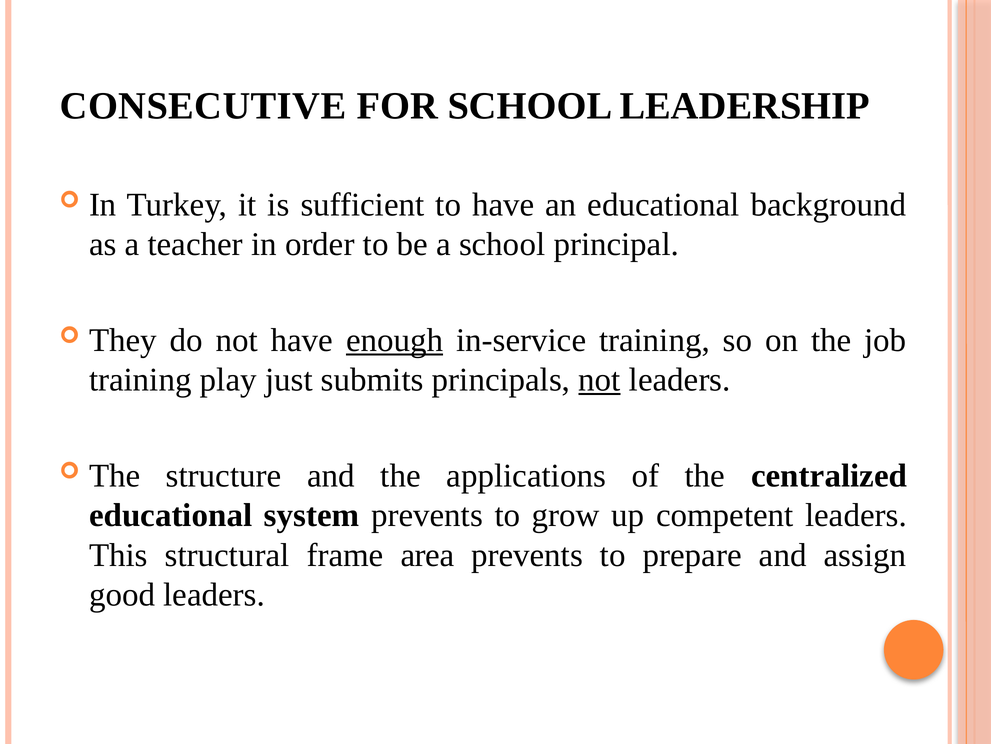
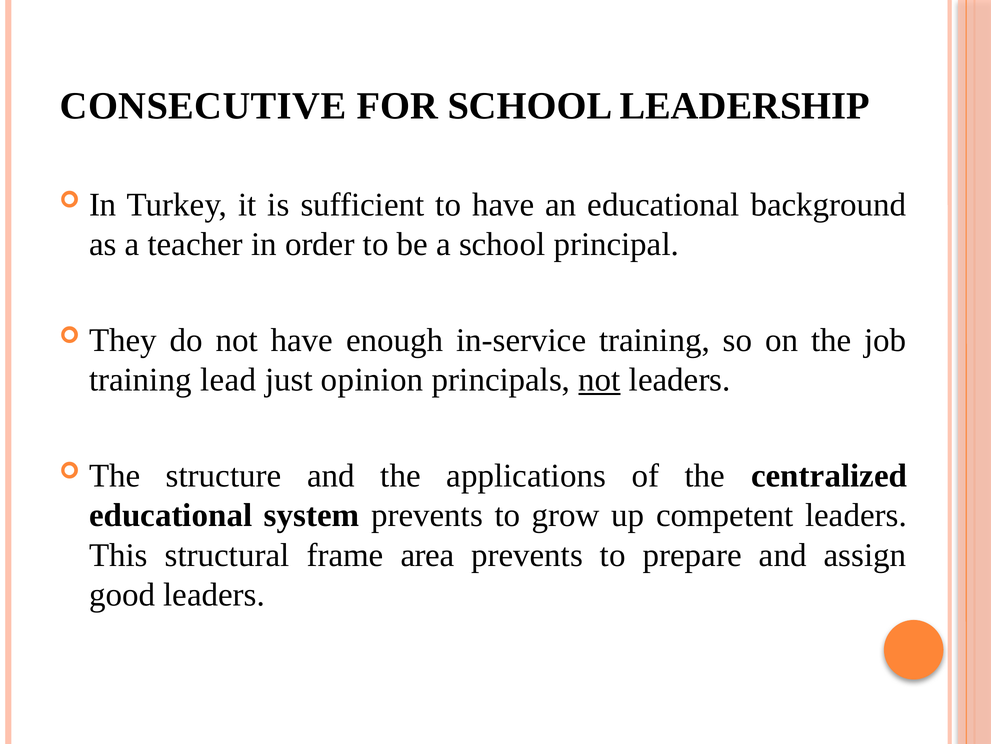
enough underline: present -> none (395, 340)
play: play -> lead (228, 380)
submits: submits -> opinion (372, 380)
